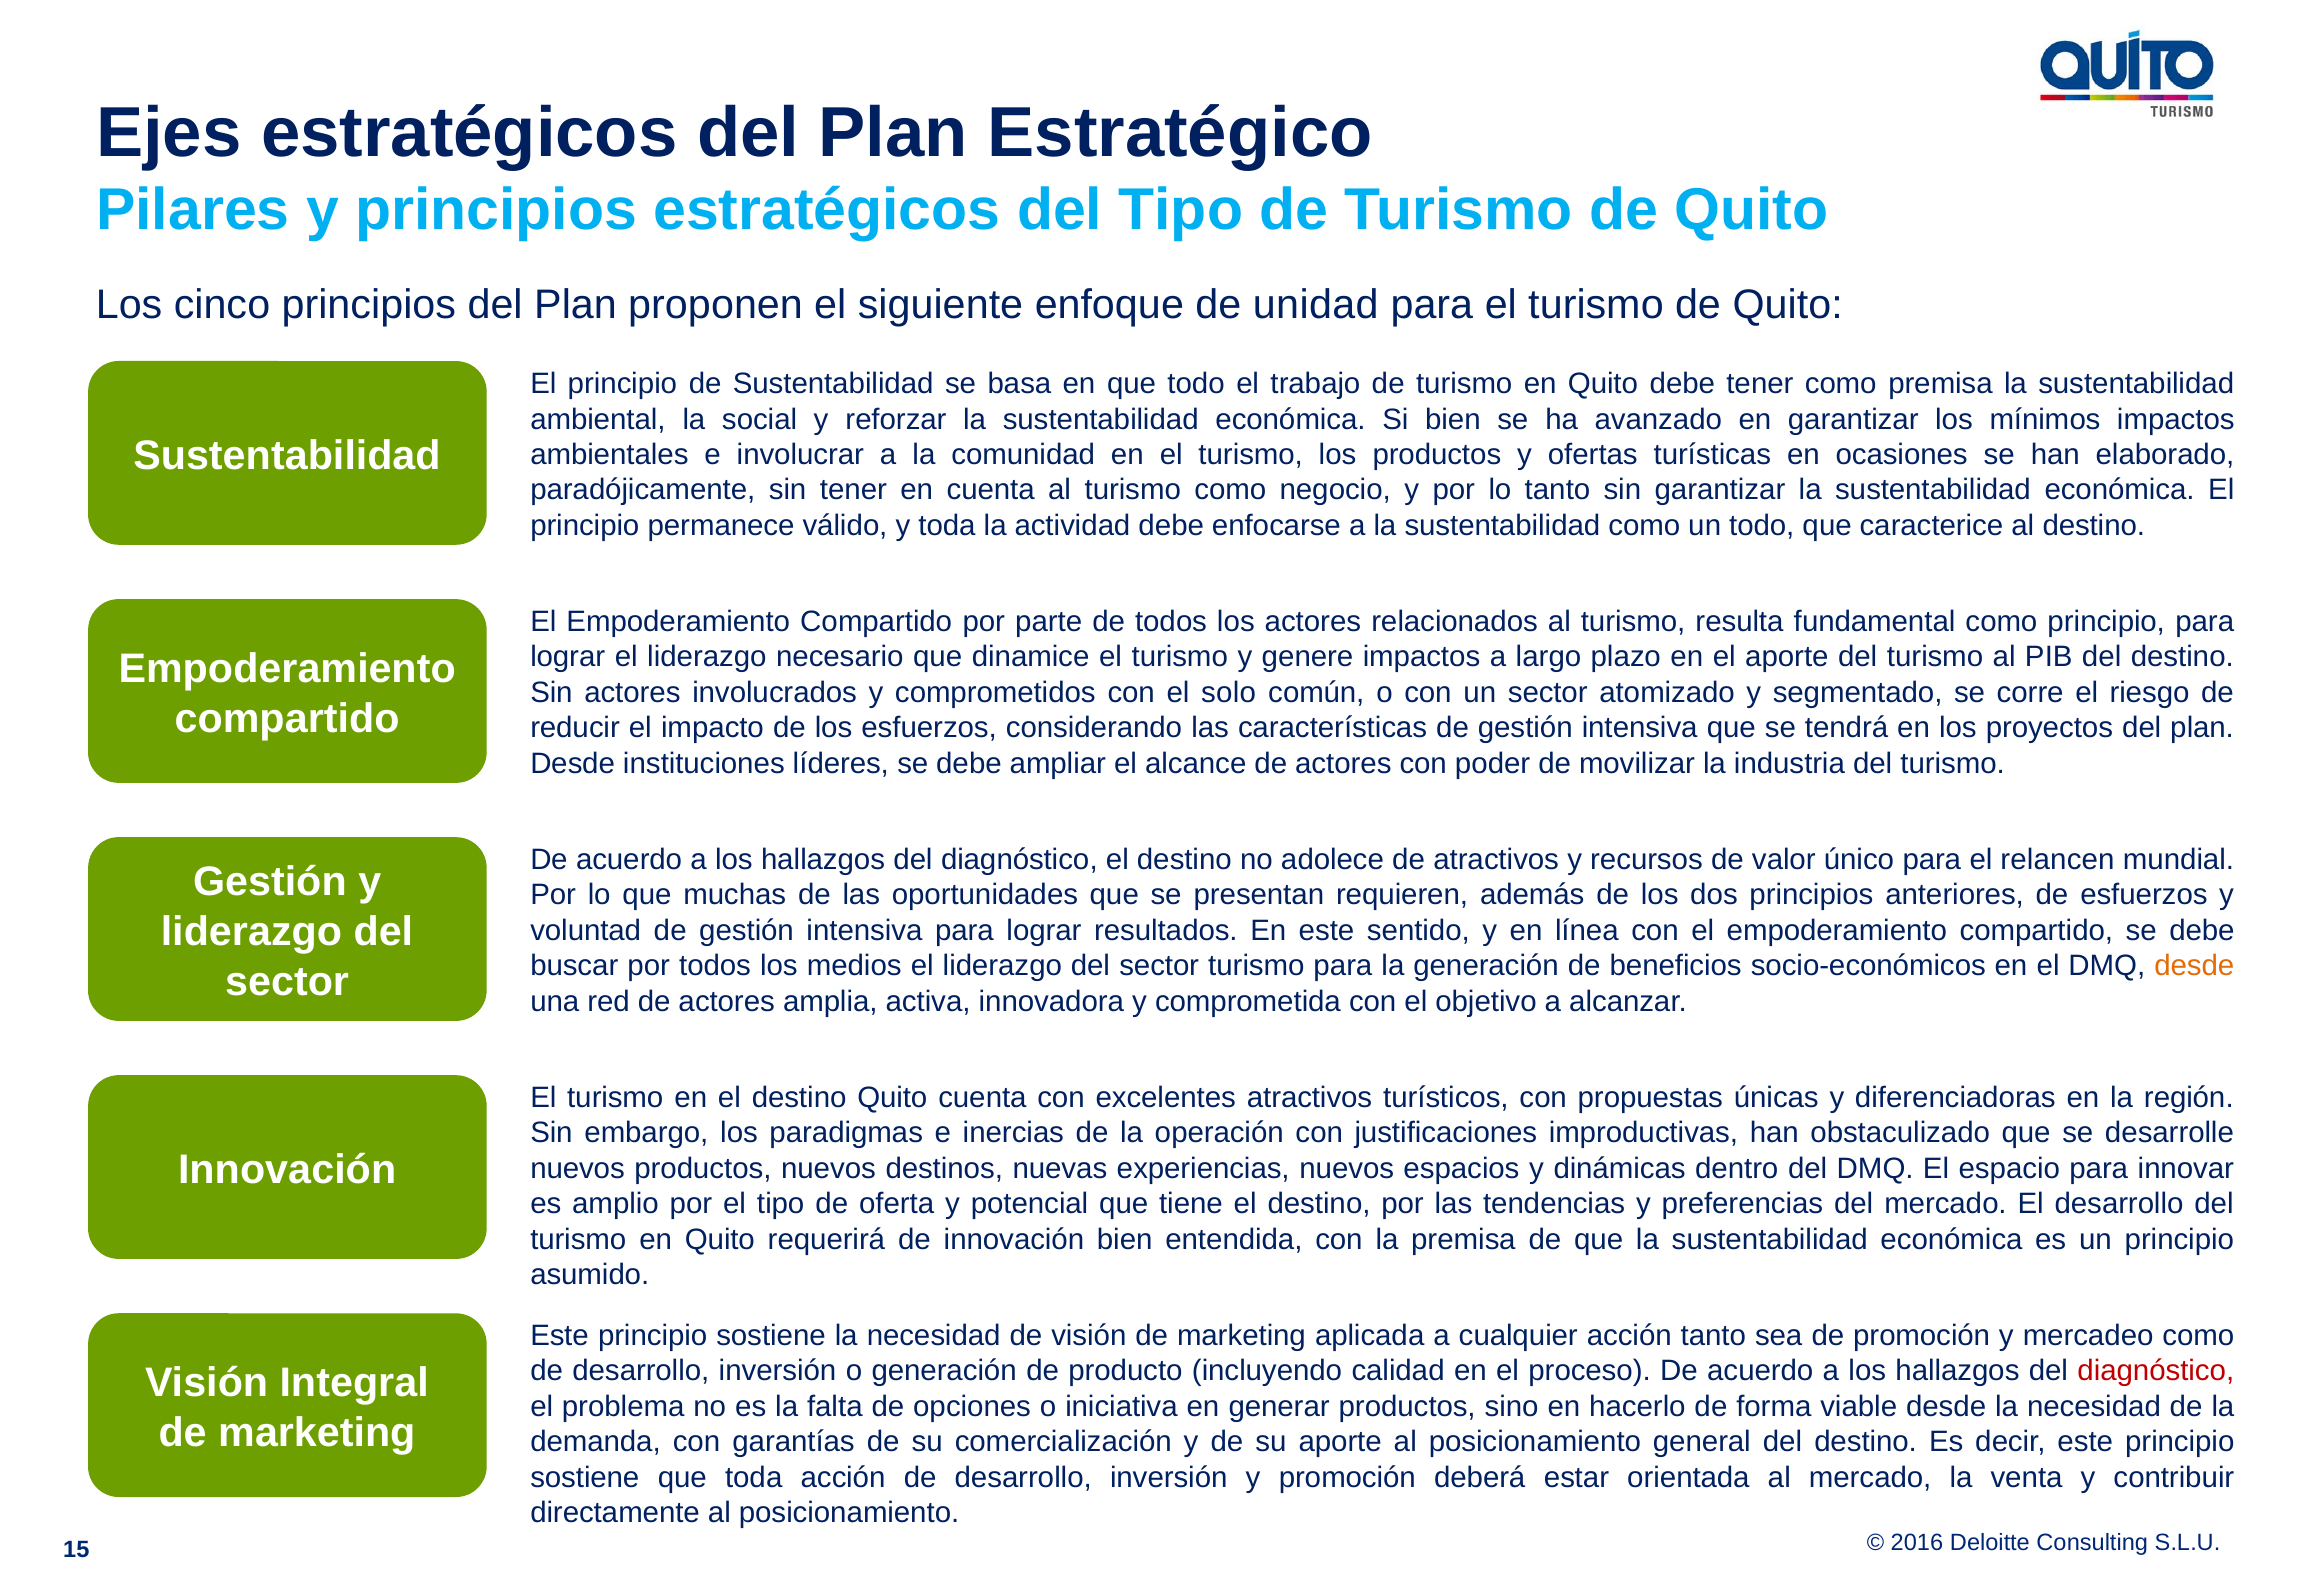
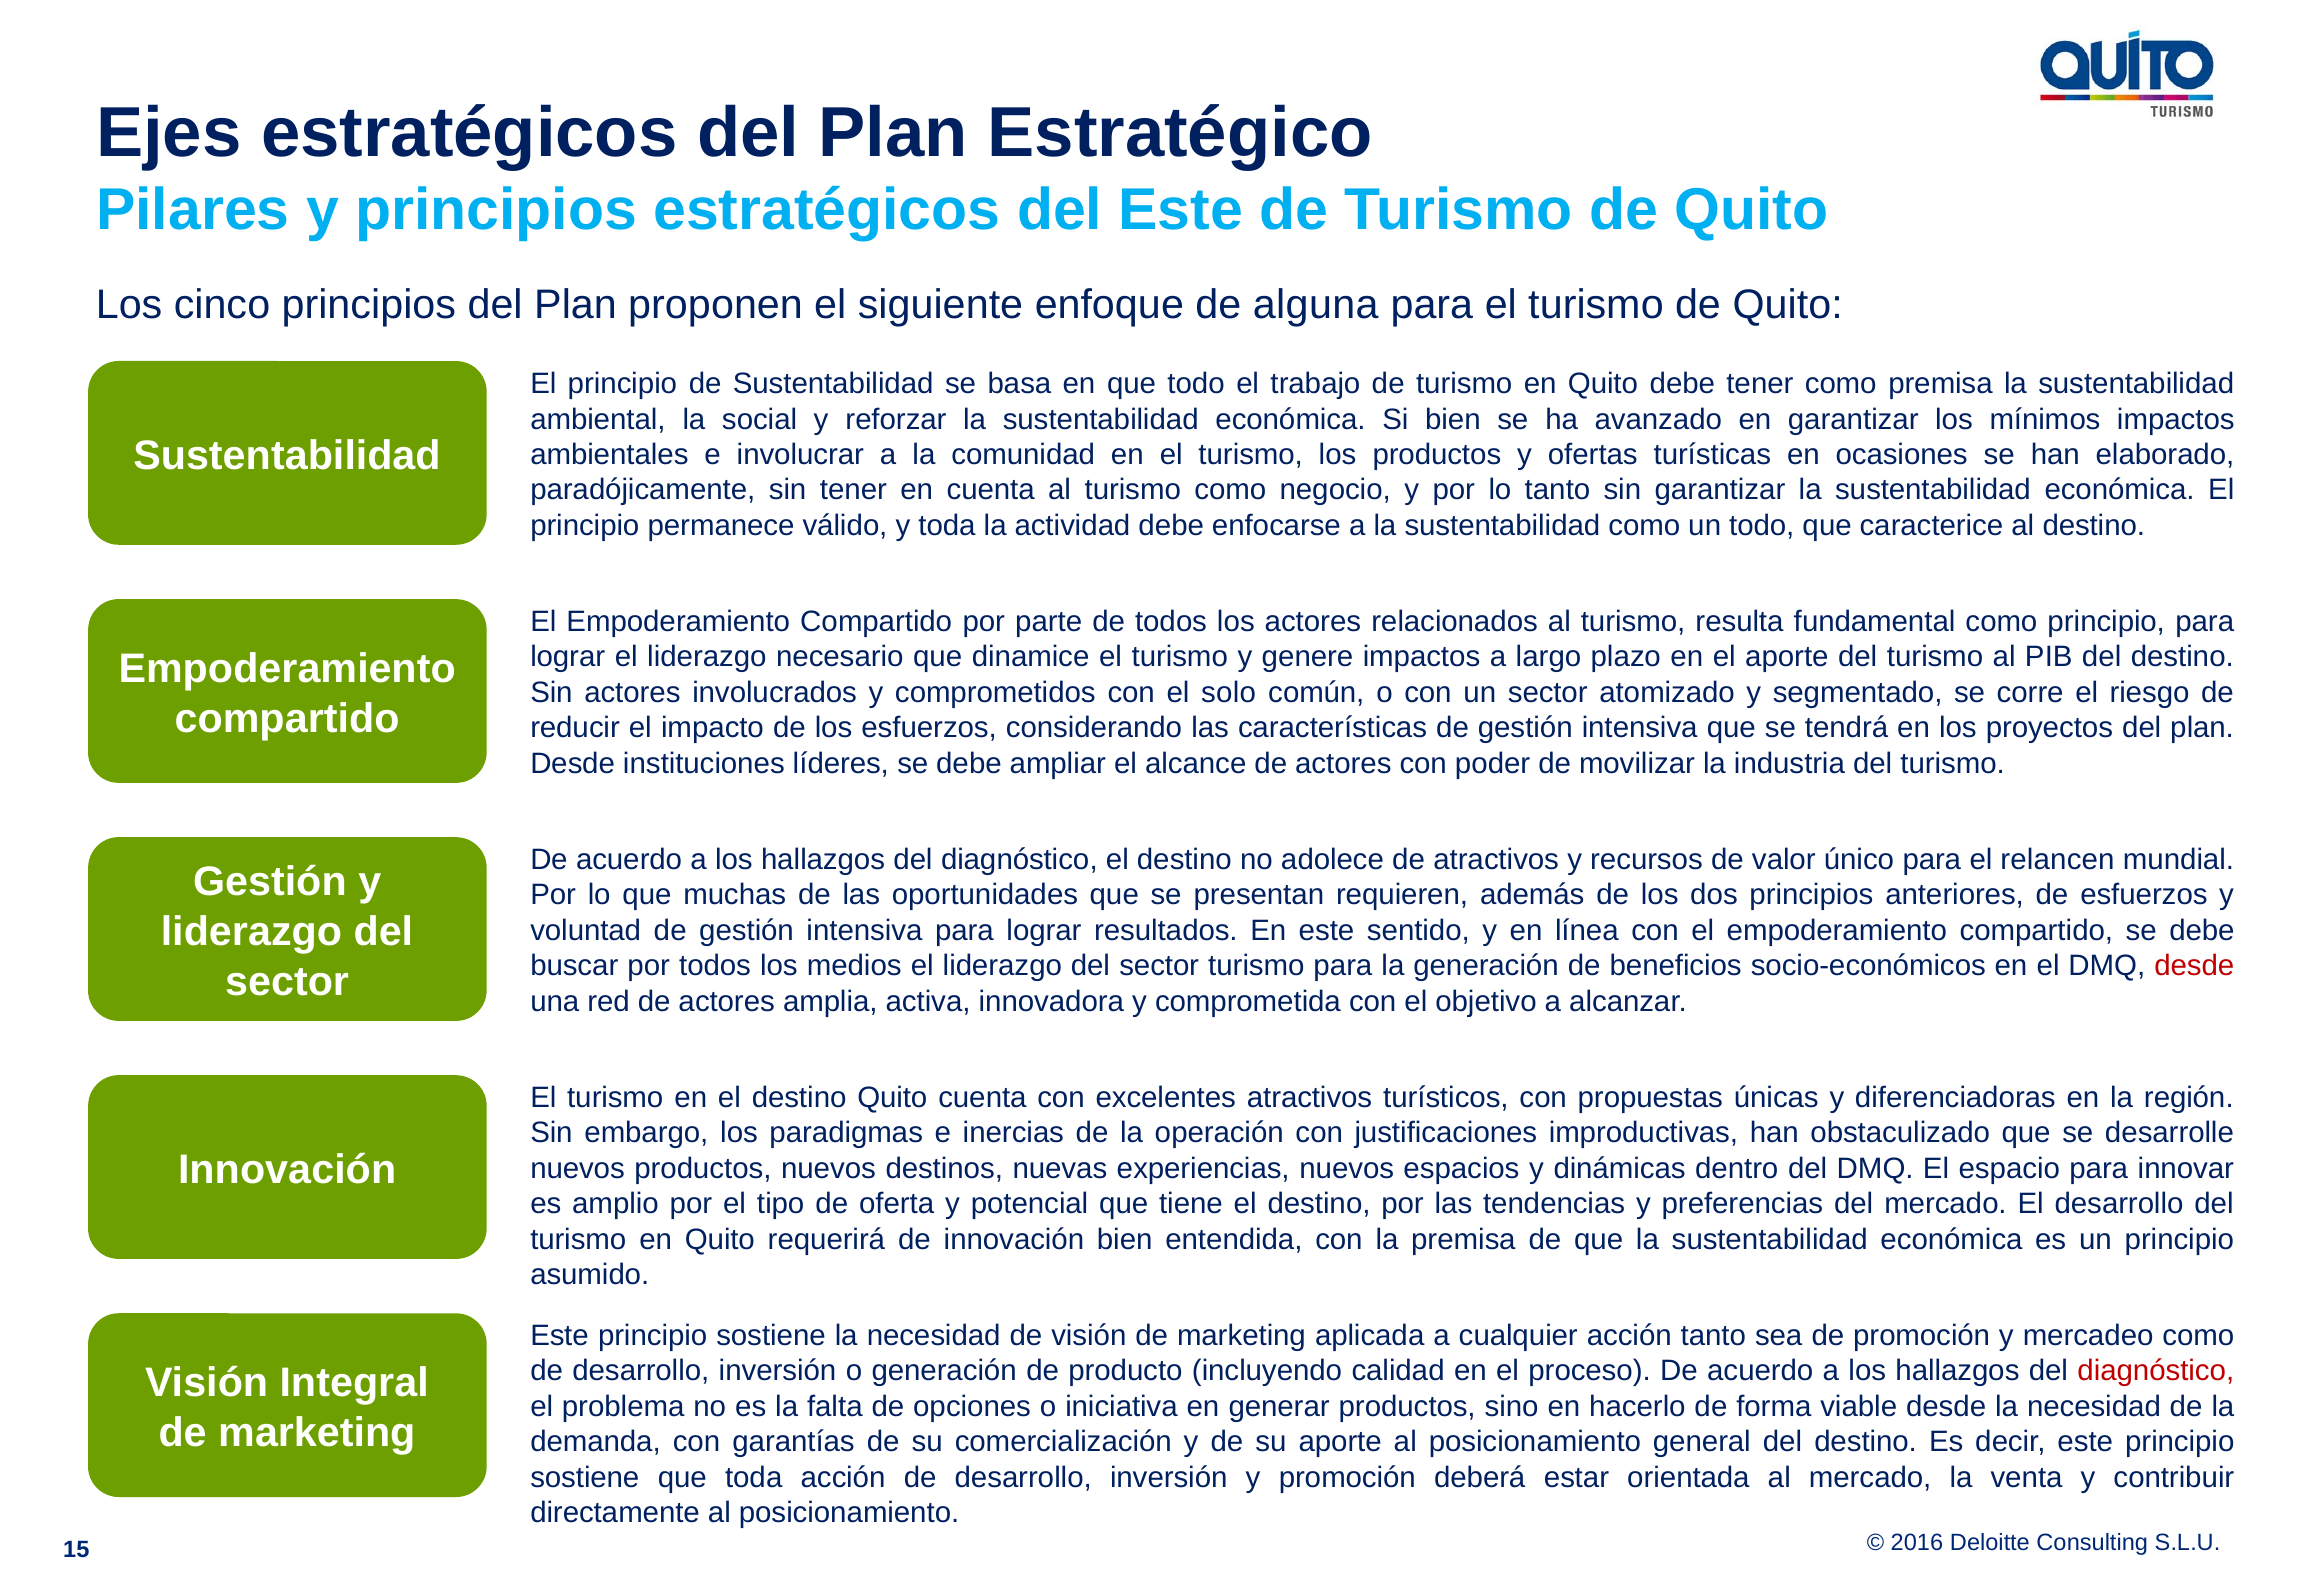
del Tipo: Tipo -> Este (1181, 210)
unidad: unidad -> alguna (1316, 305)
desde colour: orange -> red (2194, 966)
